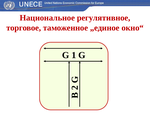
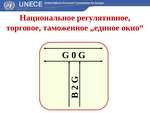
1: 1 -> 0 (74, 55)
